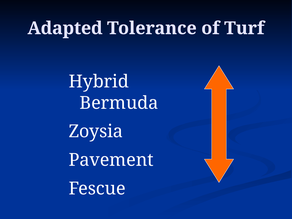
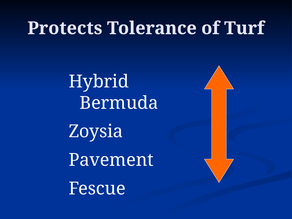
Adapted: Adapted -> Protects (65, 28)
